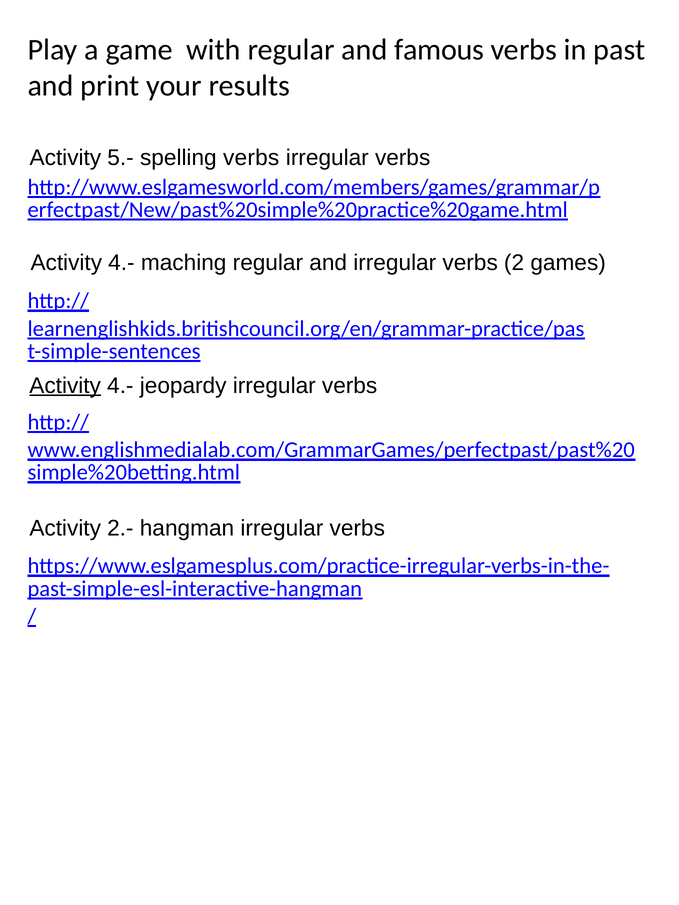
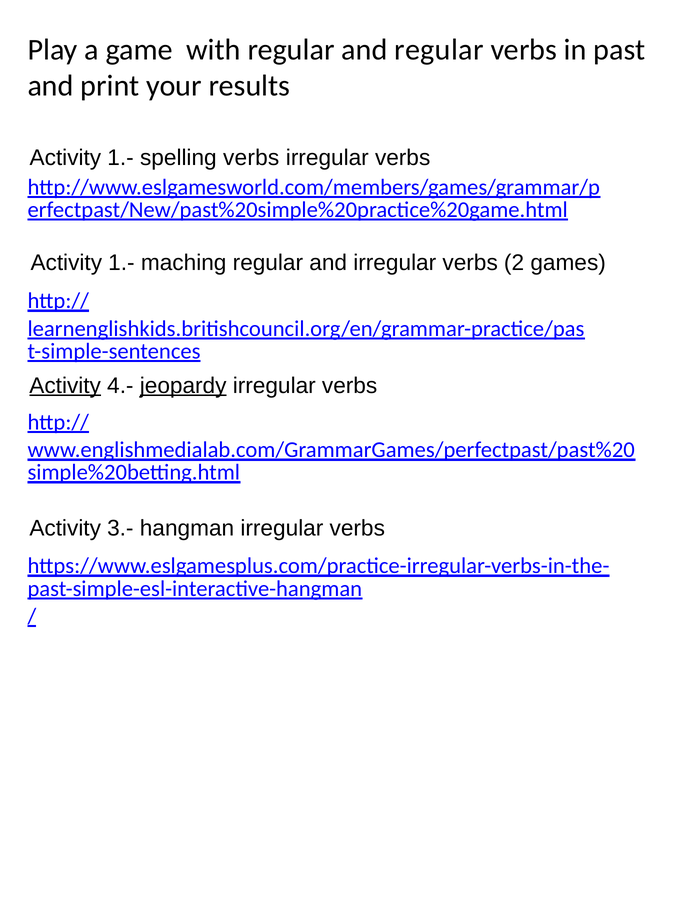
and famous: famous -> regular (439, 50)
5.-: 5.- -> 1.- (121, 158)
4.-: 4.- -> 1.- (121, 263)
jeopardy underline: none -> present (183, 386)
2.-: 2.- -> 3.- (120, 528)
